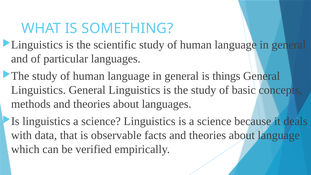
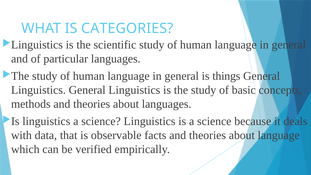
SOMETHING: SOMETHING -> CATEGORIES (127, 28)
